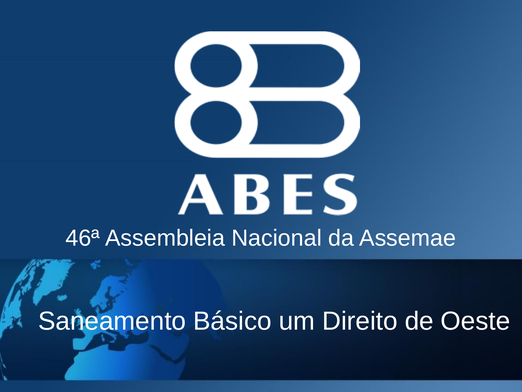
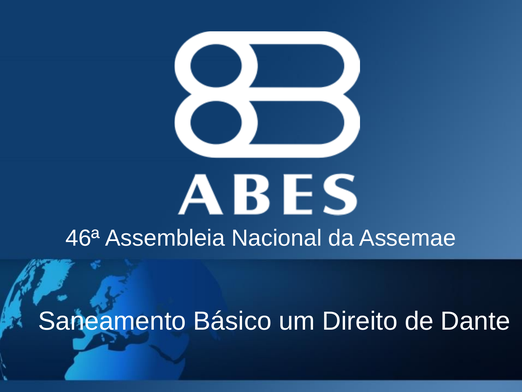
Oeste: Oeste -> Dante (475, 321)
